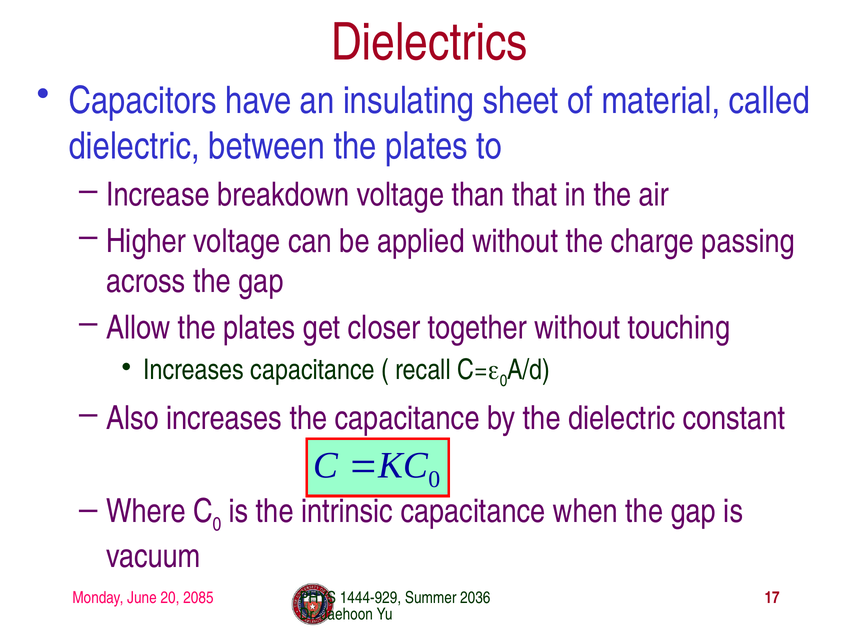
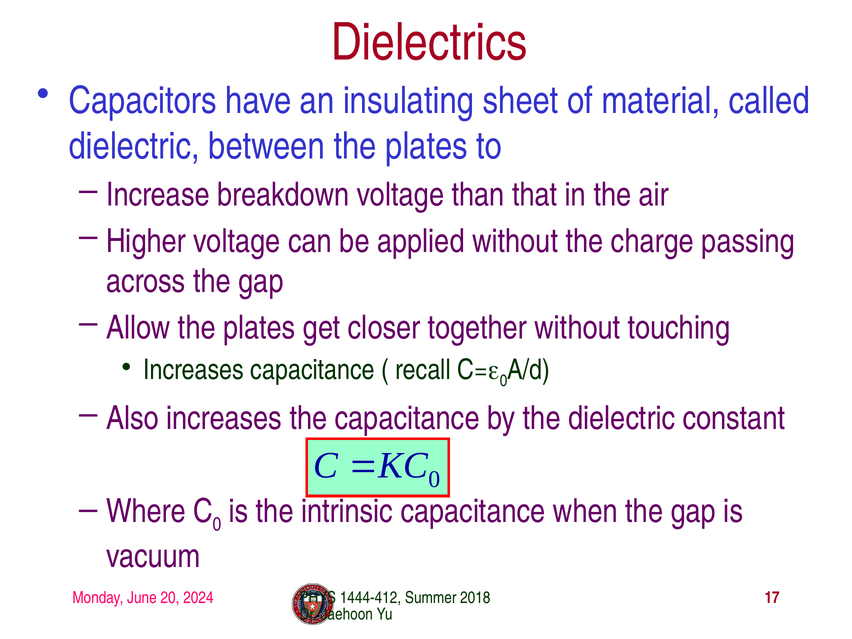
2085: 2085 -> 2024 (198, 598)
1444-929: 1444-929 -> 1444-412 (370, 598)
2036: 2036 -> 2018 (475, 598)
